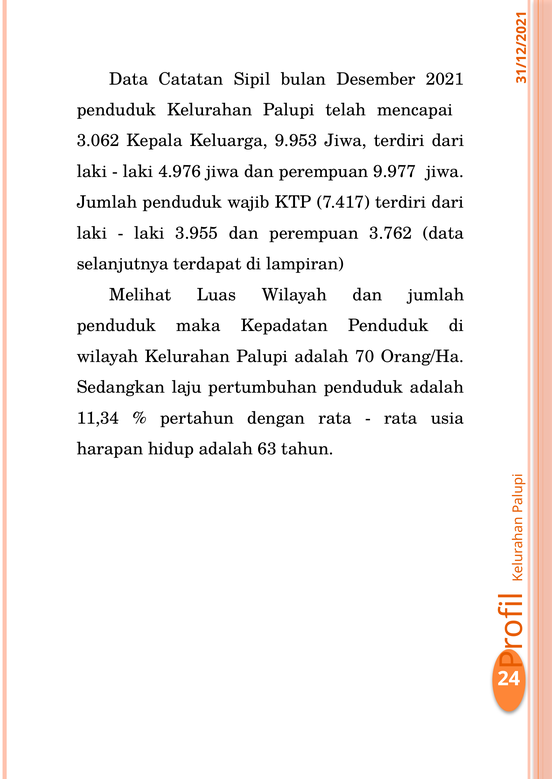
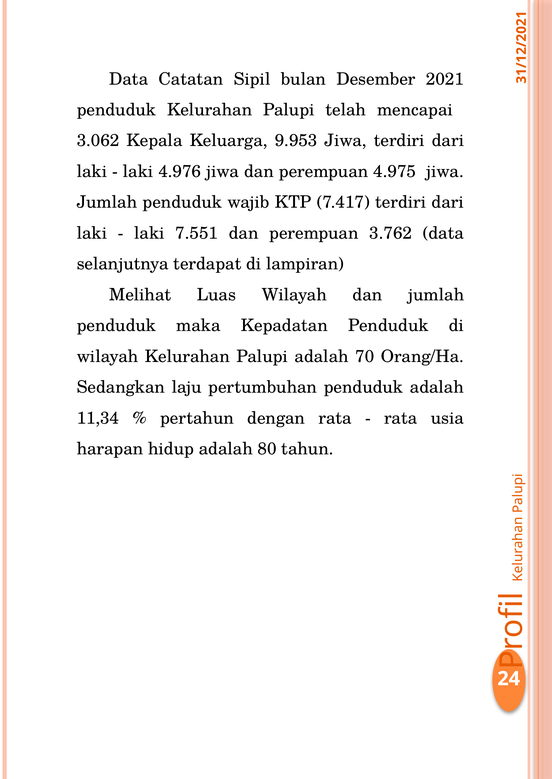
9.977: 9.977 -> 4.975 (395, 172)
3.955: 3.955 -> 7.551 (197, 233)
63: 63 -> 80 (267, 449)
